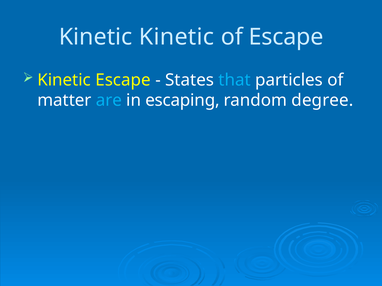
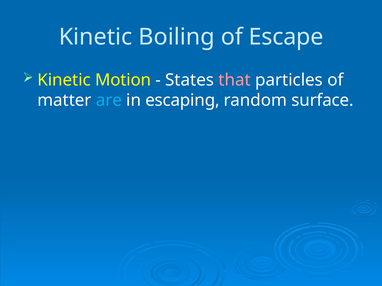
Kinetic Kinetic: Kinetic -> Boiling (177, 37)
Kinetic Escape: Escape -> Motion (123, 80)
that colour: light blue -> pink (235, 80)
degree: degree -> surface (323, 101)
